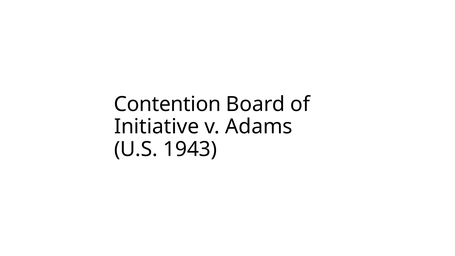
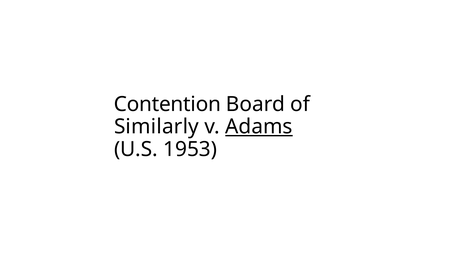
Initiative: Initiative -> Similarly (156, 127)
Adams underline: none -> present (259, 127)
1943: 1943 -> 1953 (190, 149)
